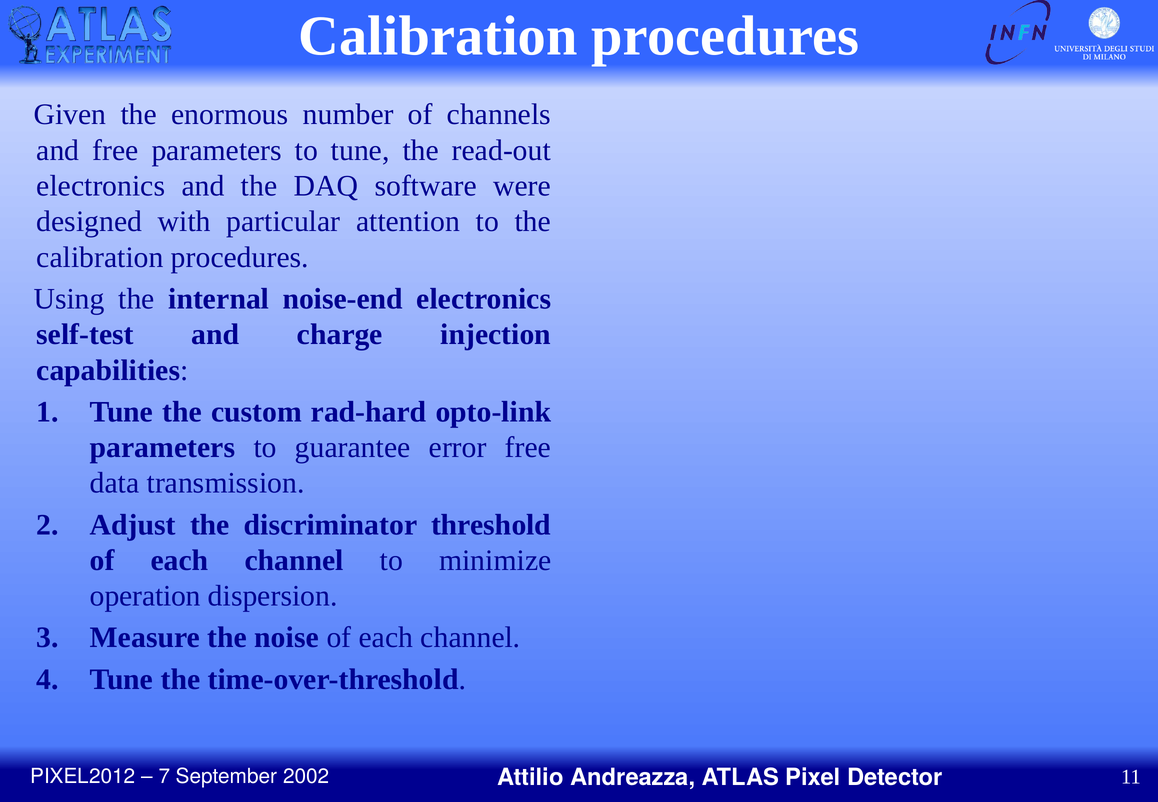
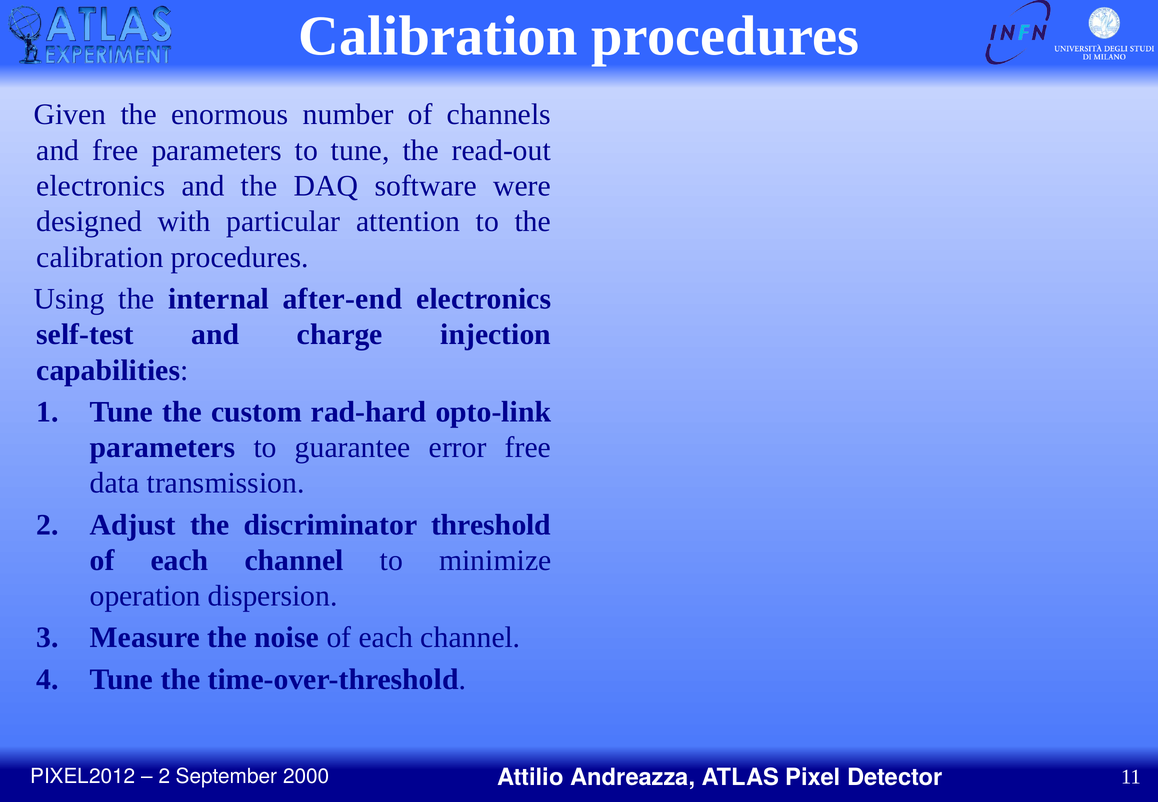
noise-end: noise-end -> after-end (343, 299)
7: 7 -> 2 (164, 776)
2002: 2002 -> 2000 (306, 776)
